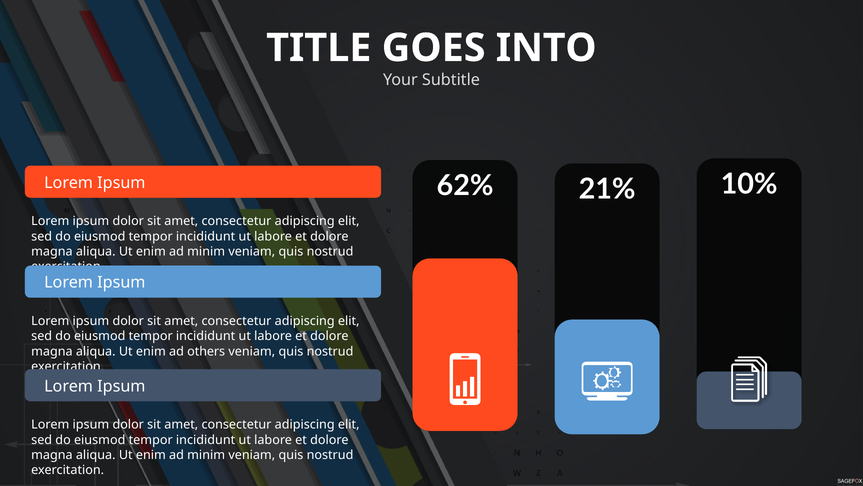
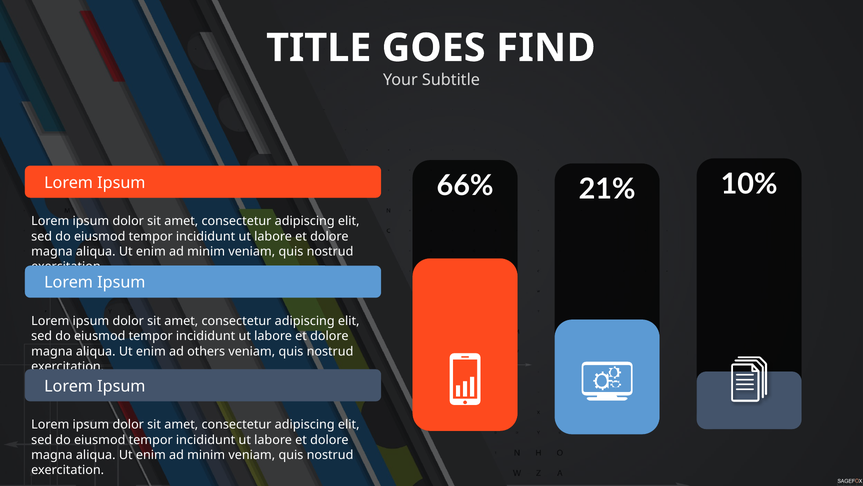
INTO: INTO -> FIND (546, 48)
62%: 62% -> 66% (465, 186)
